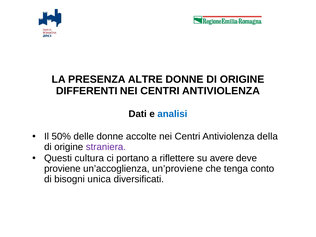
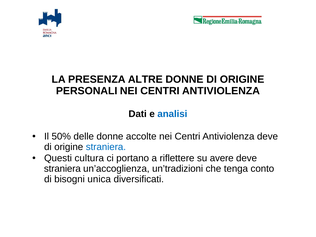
DIFFERENTI: DIFFERENTI -> PERSONALI (87, 91)
Antiviolenza della: della -> deve (267, 137)
straniera colour: purple -> blue (106, 147)
proviene: proviene -> straniera (62, 169)
un’proviene: un’proviene -> un’tradizioni (178, 169)
